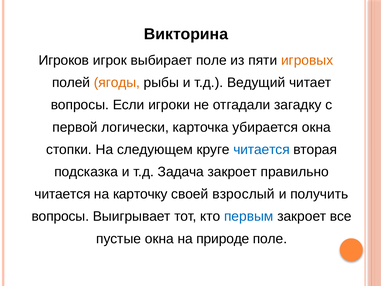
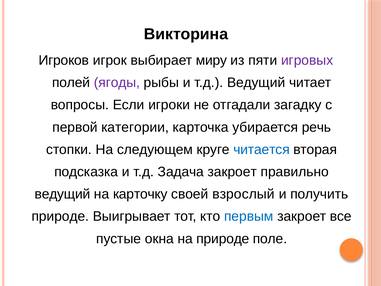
выбирает поле: поле -> миру (211, 60)
игровых colour: orange -> purple (307, 60)
ягоды colour: orange -> purple (117, 83)
логически: логически -> категории (135, 127)
убирается окна: окна -> речь (316, 127)
читается: читается -> ведущий (63, 194)
вопросы: вопросы -> природе (60, 216)
